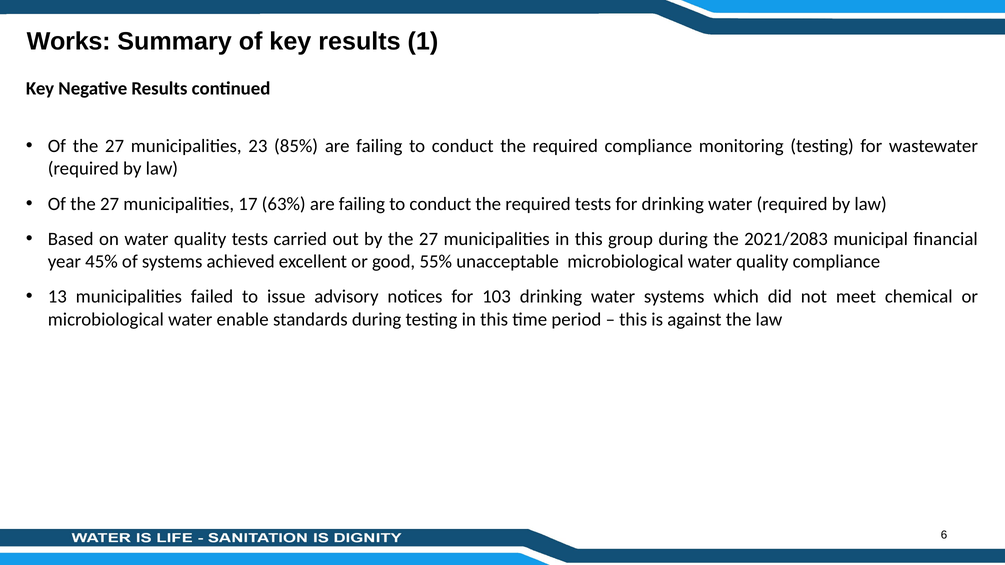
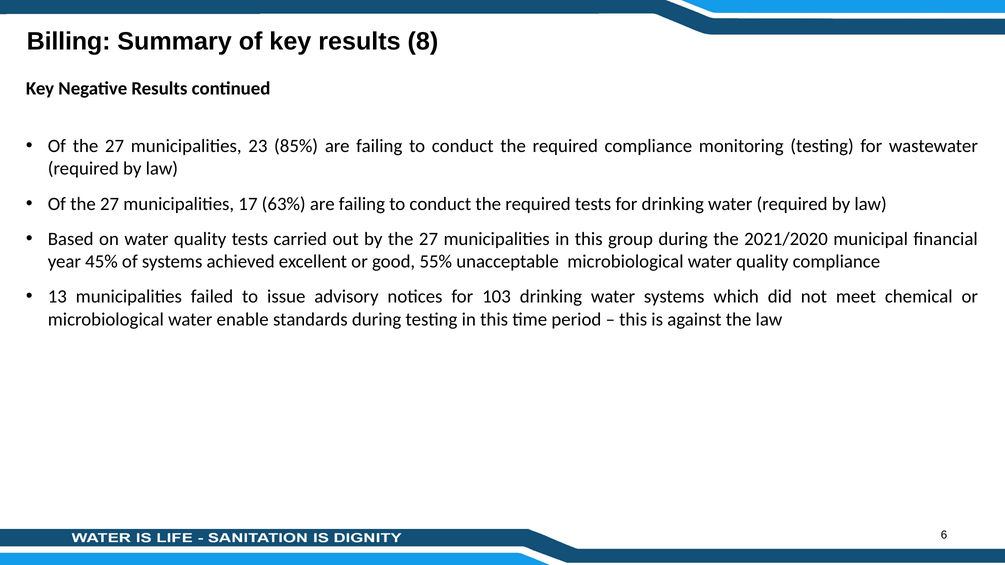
Works: Works -> Billing (69, 42)
1: 1 -> 8 (423, 42)
2021/2083: 2021/2083 -> 2021/2020 (786, 239)
